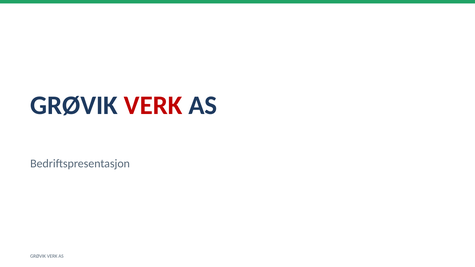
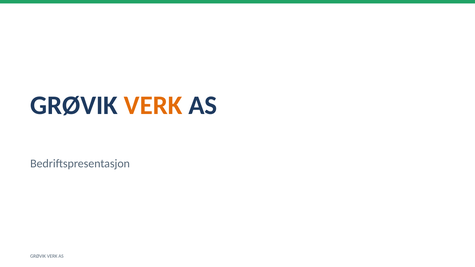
VERK colour: red -> orange (153, 105)
